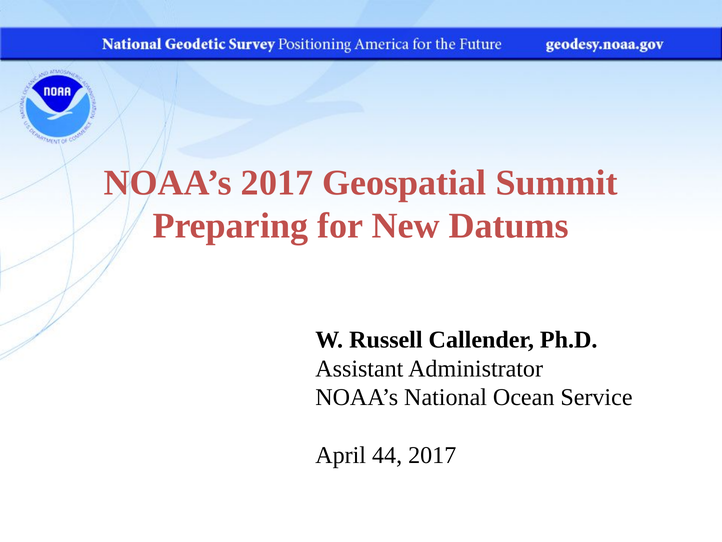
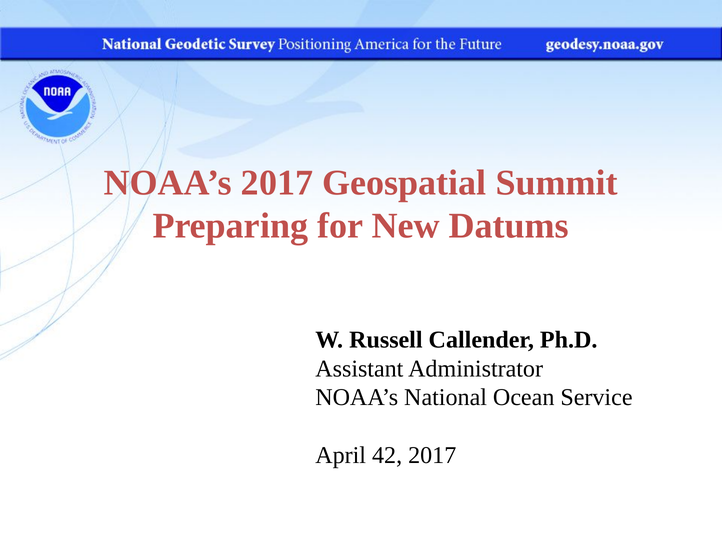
44: 44 -> 42 (387, 455)
